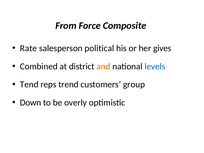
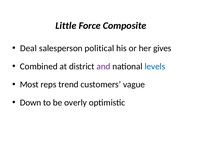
From: From -> Little (66, 26)
Rate: Rate -> Deal (28, 48)
and colour: orange -> purple (103, 66)
Tend: Tend -> Most (29, 85)
group: group -> vague (134, 85)
